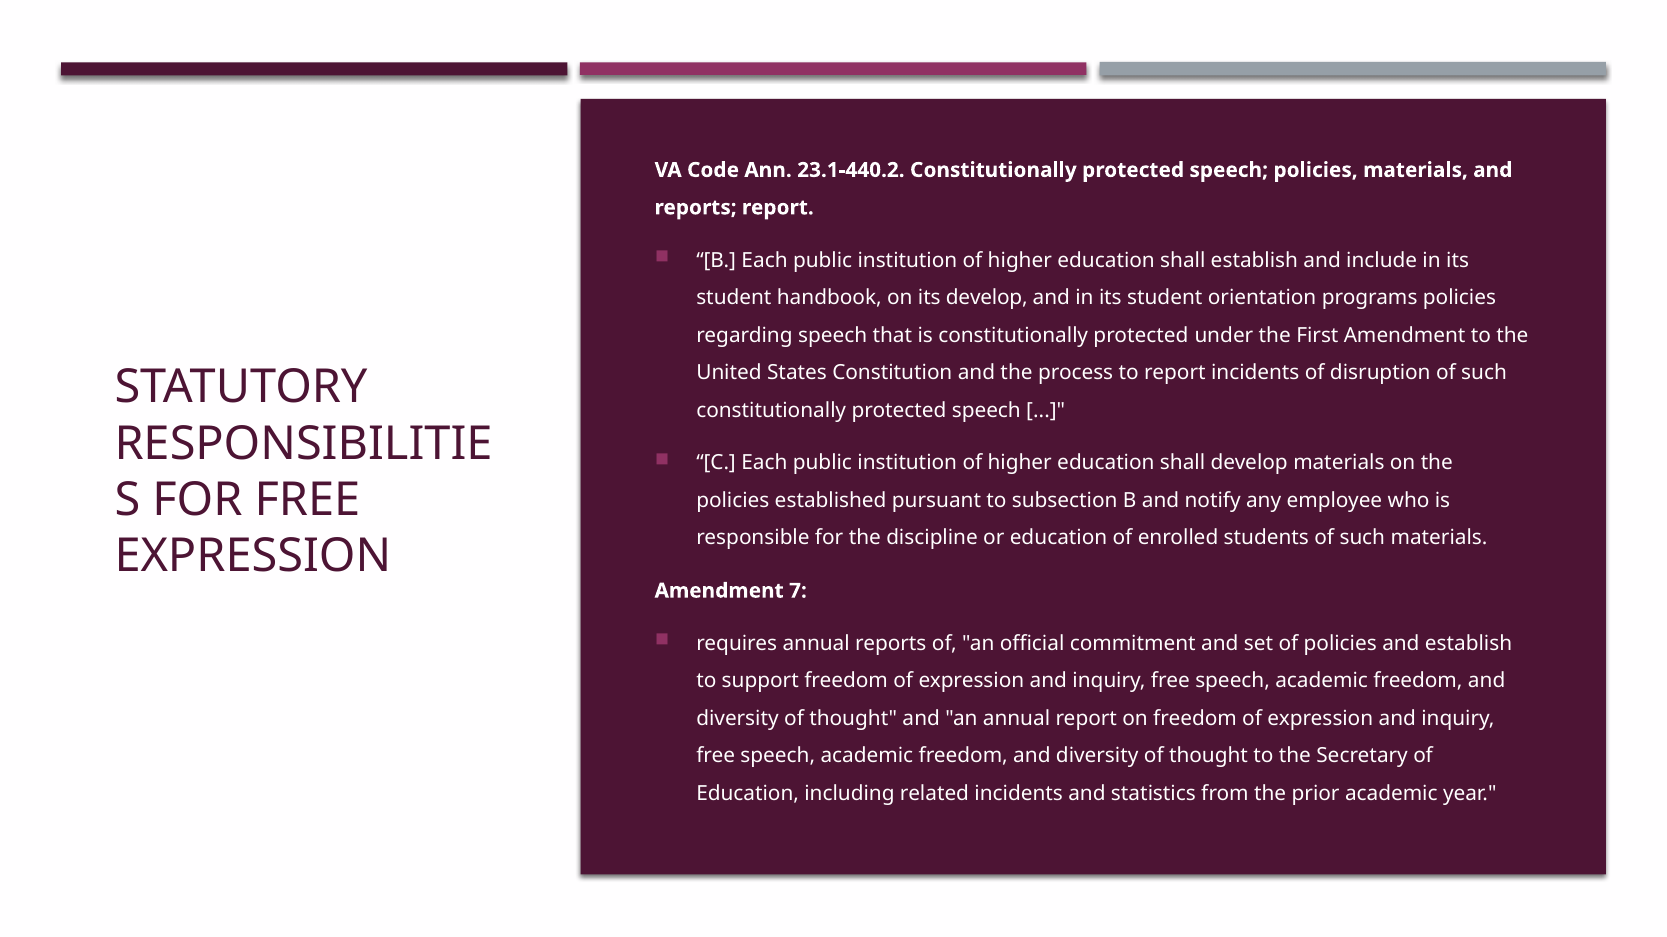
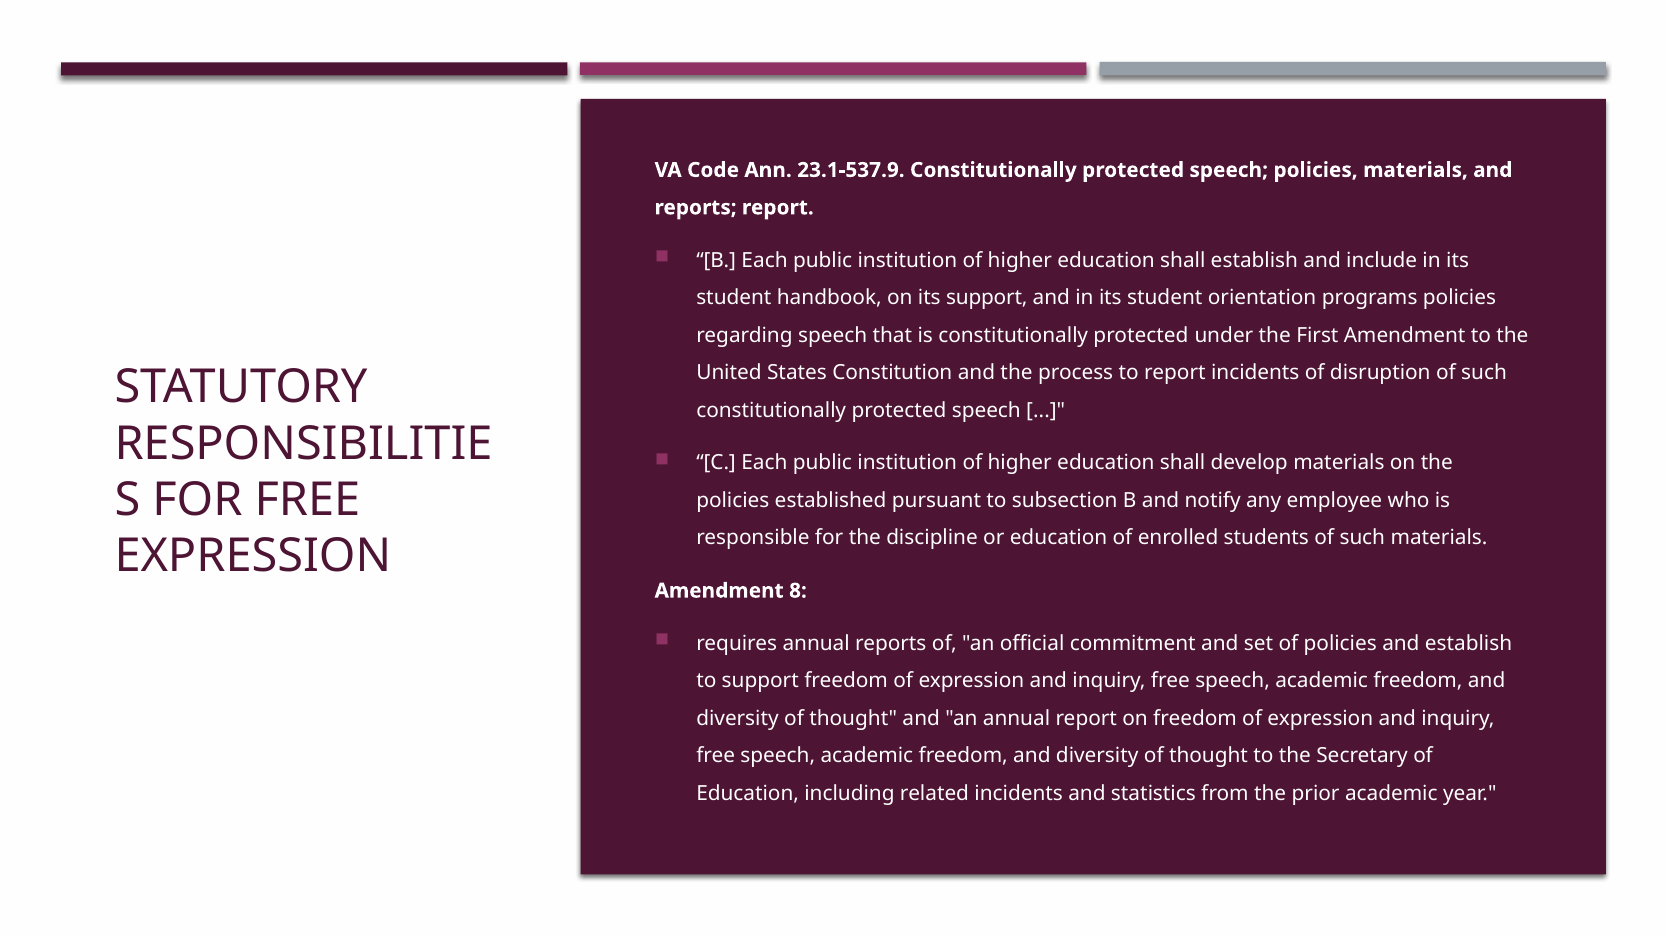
23.1-440.2: 23.1-440.2 -> 23.1-537.9 (851, 170)
its develop: develop -> support (987, 298)
7: 7 -> 8 (798, 591)
